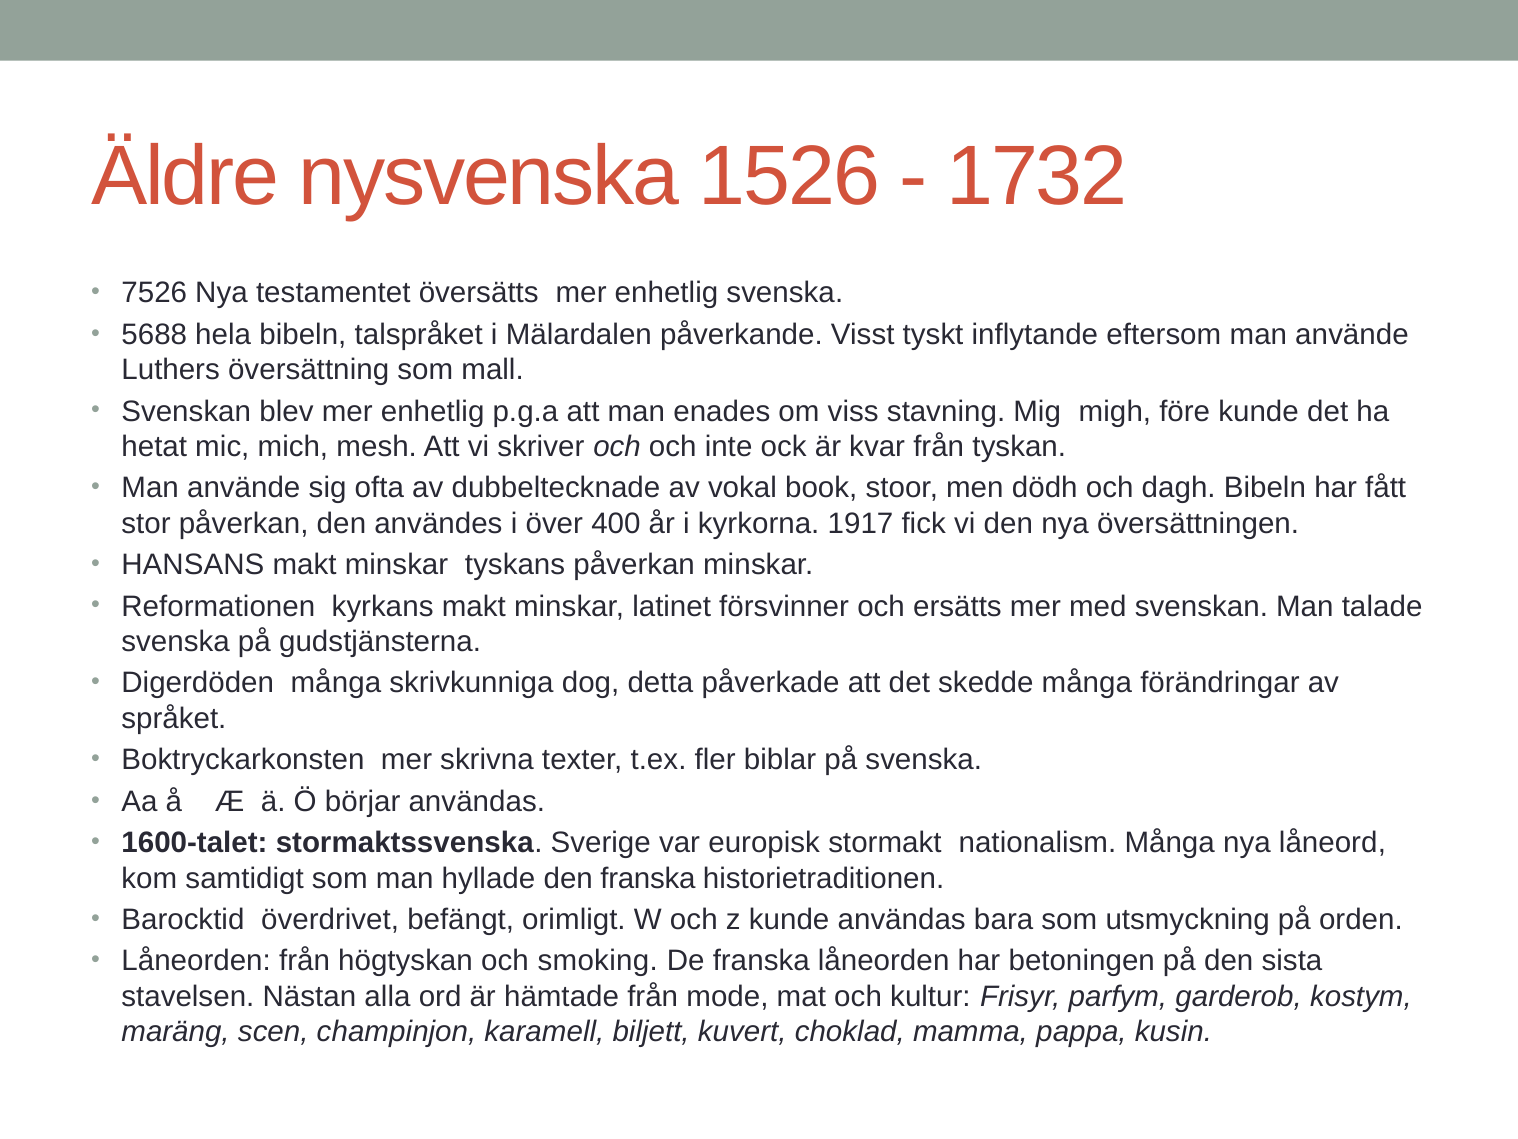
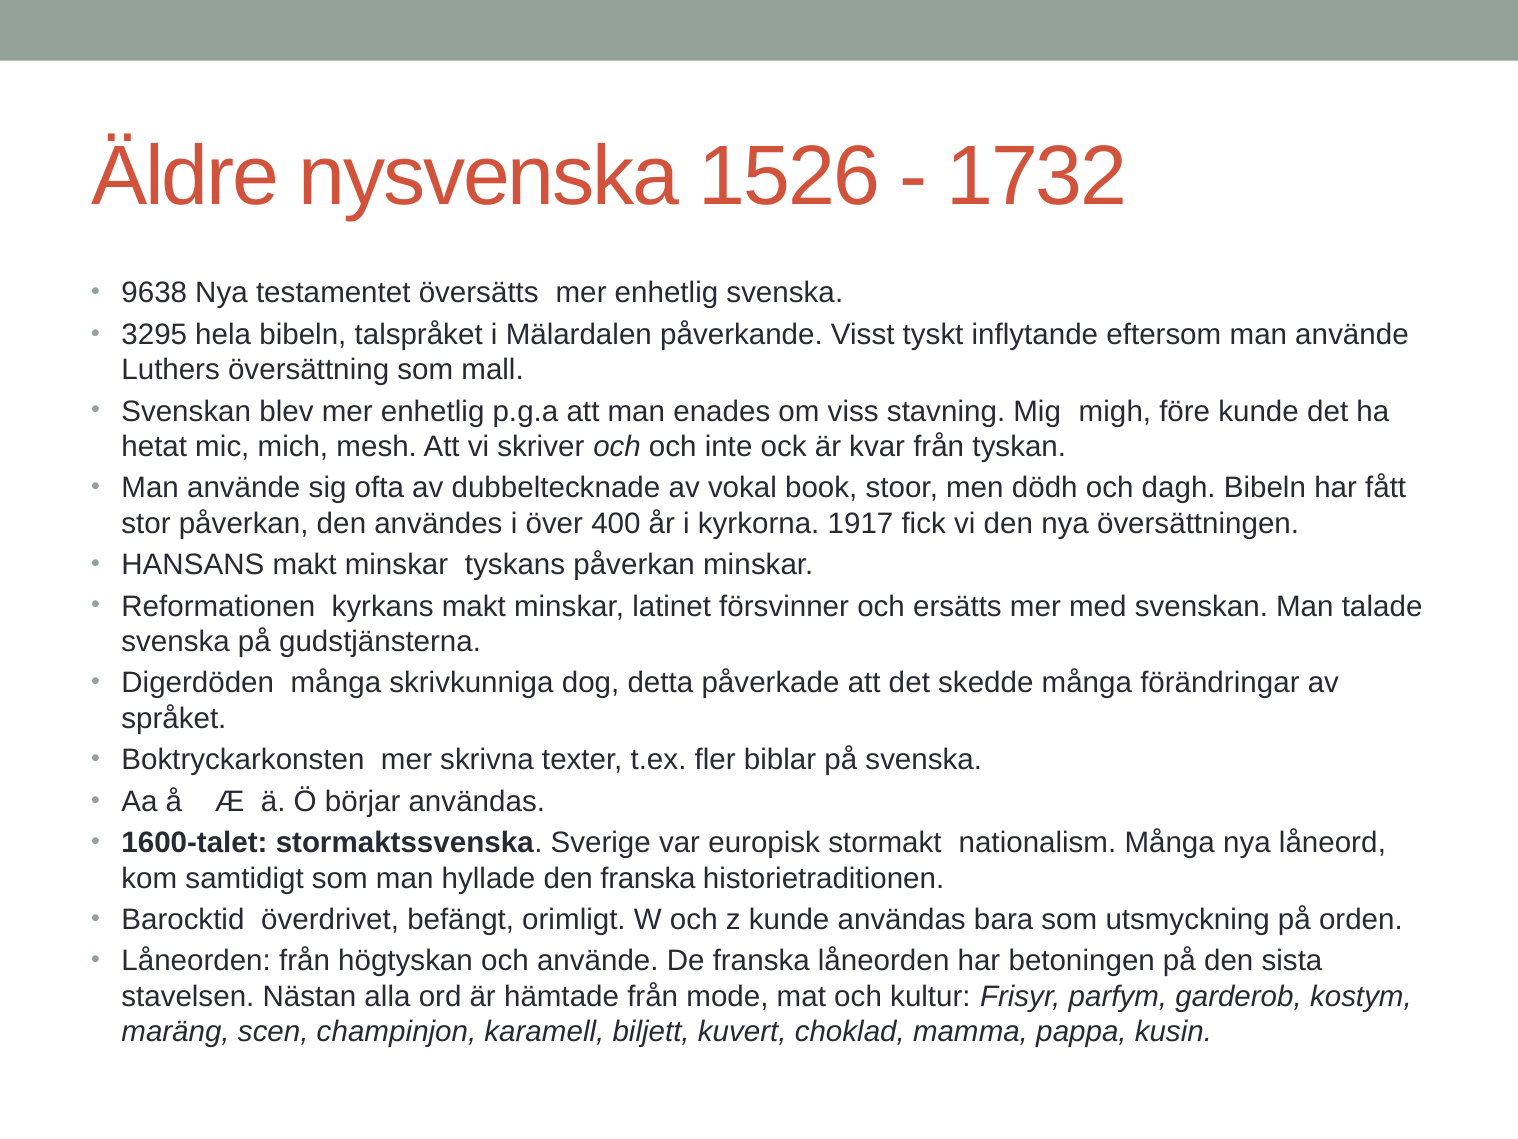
7526: 7526 -> 9638 (154, 293)
5688: 5688 -> 3295 (154, 334)
och smoking: smoking -> använde (598, 961)
